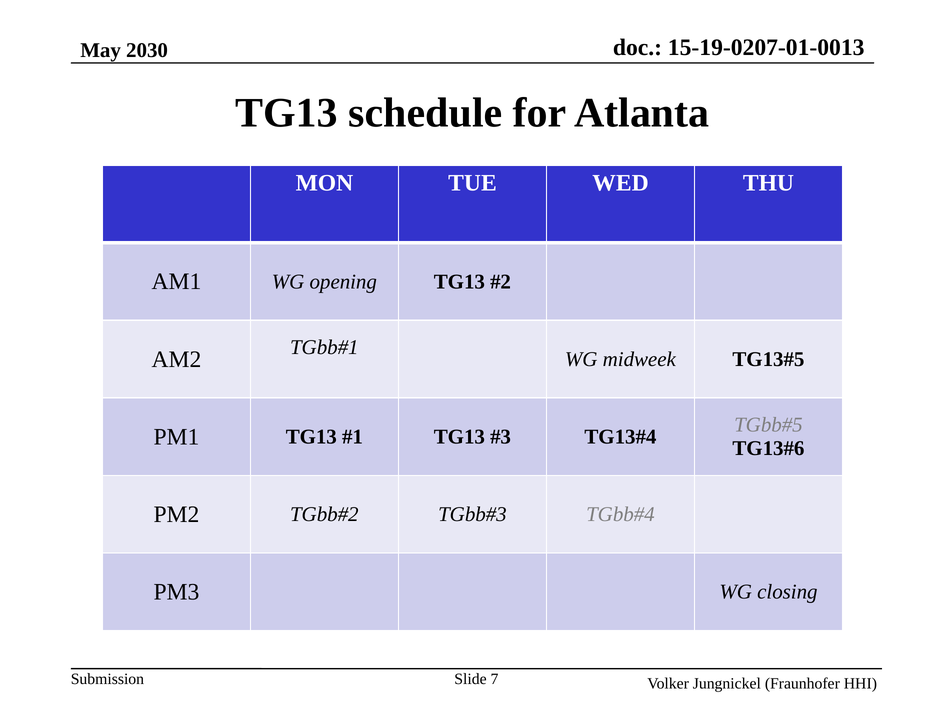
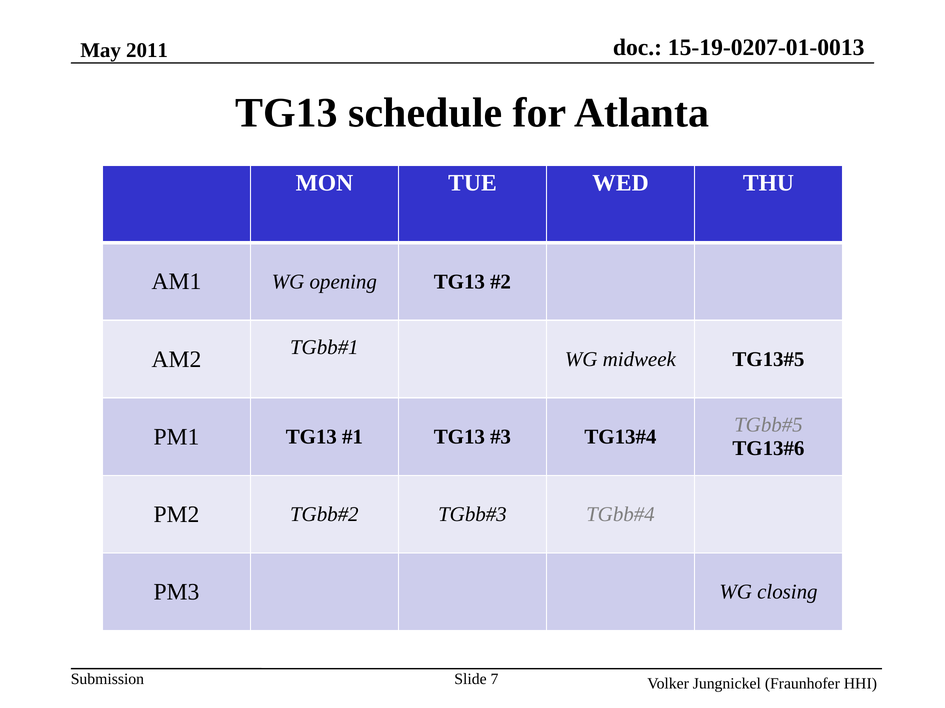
2030: 2030 -> 2011 (147, 50)
